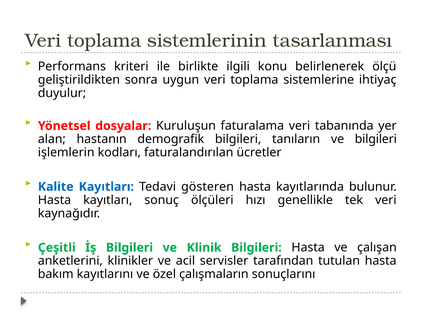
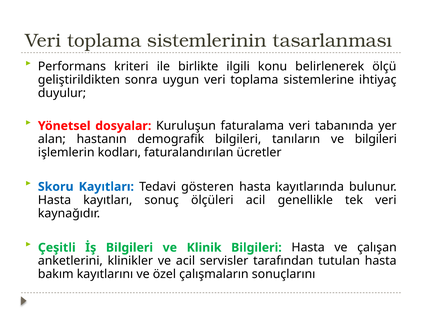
Kalite: Kalite -> Skoru (56, 187)
ölçüleri hızı: hızı -> acil (256, 200)
